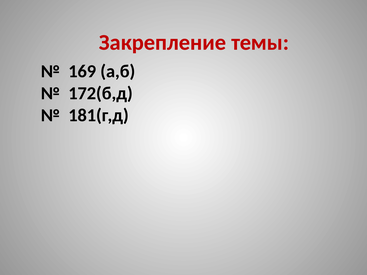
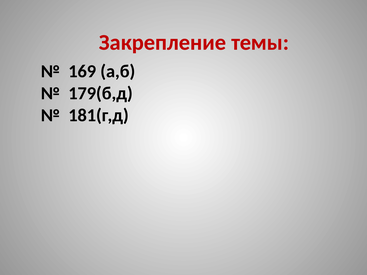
172(б,д: 172(б,д -> 179(б,д (101, 93)
